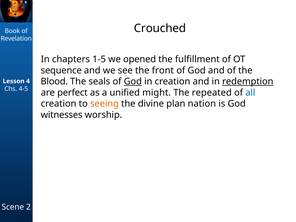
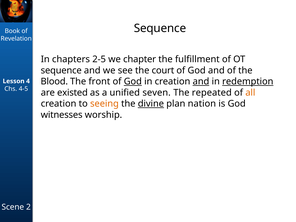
Crouched: Crouched -> Sequence (160, 28)
1-5: 1-5 -> 2-5 (99, 59)
opened: opened -> chapter (140, 59)
front: front -> court (163, 70)
seals: seals -> front (99, 81)
and underline: none -> present (201, 81)
perfect: perfect -> existed (72, 93)
might: might -> seven (157, 93)
all colour: blue -> orange (250, 93)
divine underline: none -> present (151, 104)
